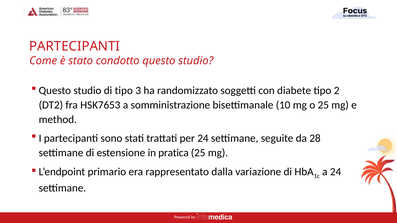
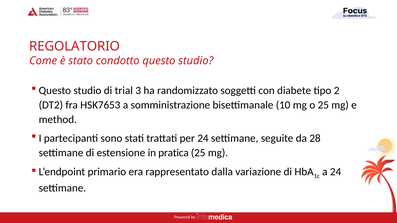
PARTECIPANTI: PARTECIPANTI -> REGOLATORIO (75, 46)
di tipo: tipo -> trial (124, 91)
